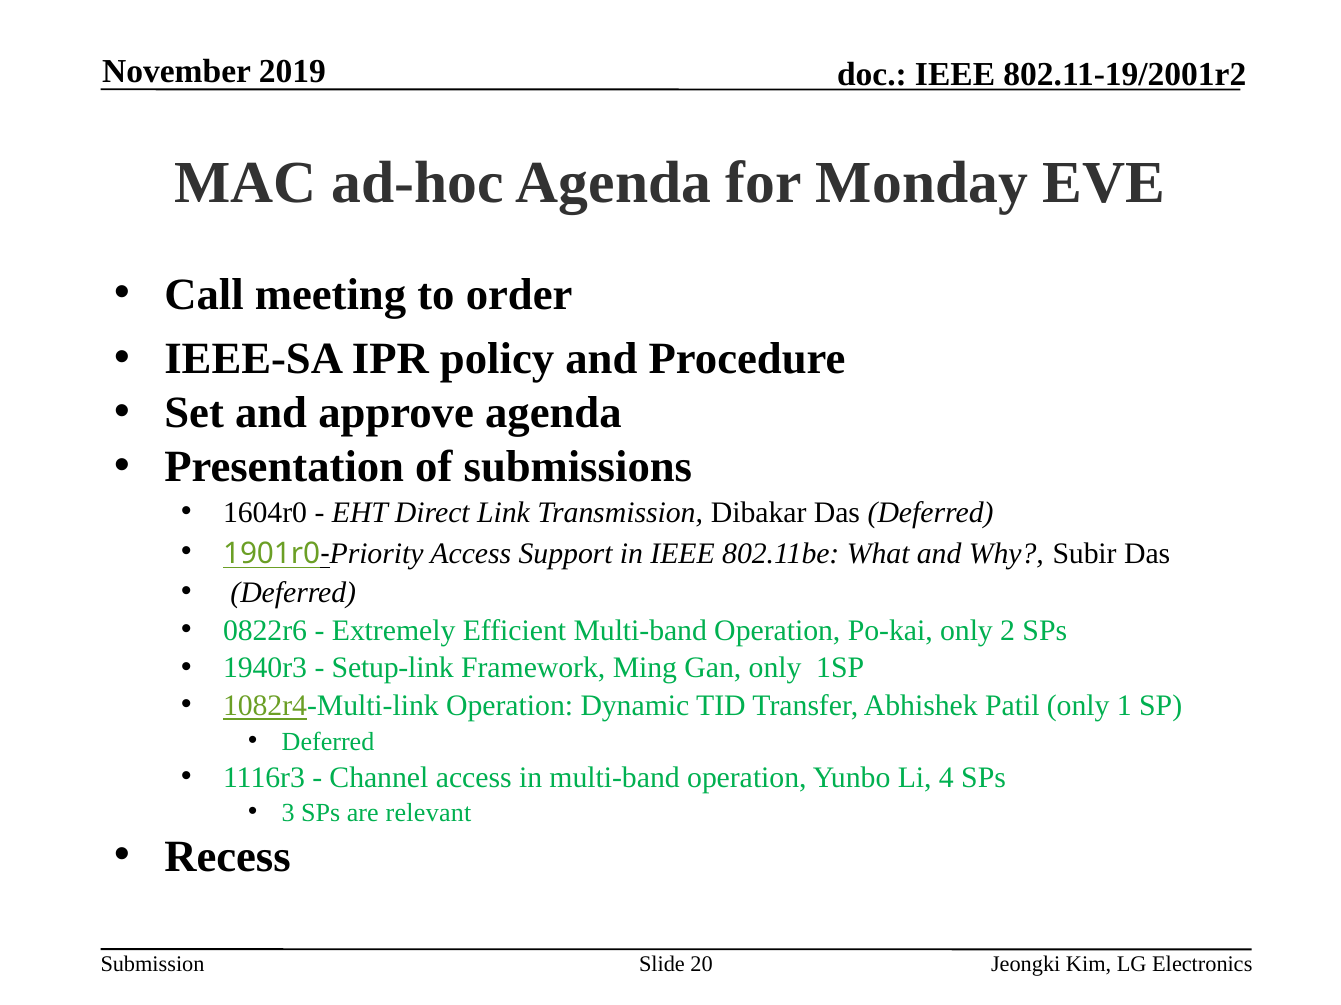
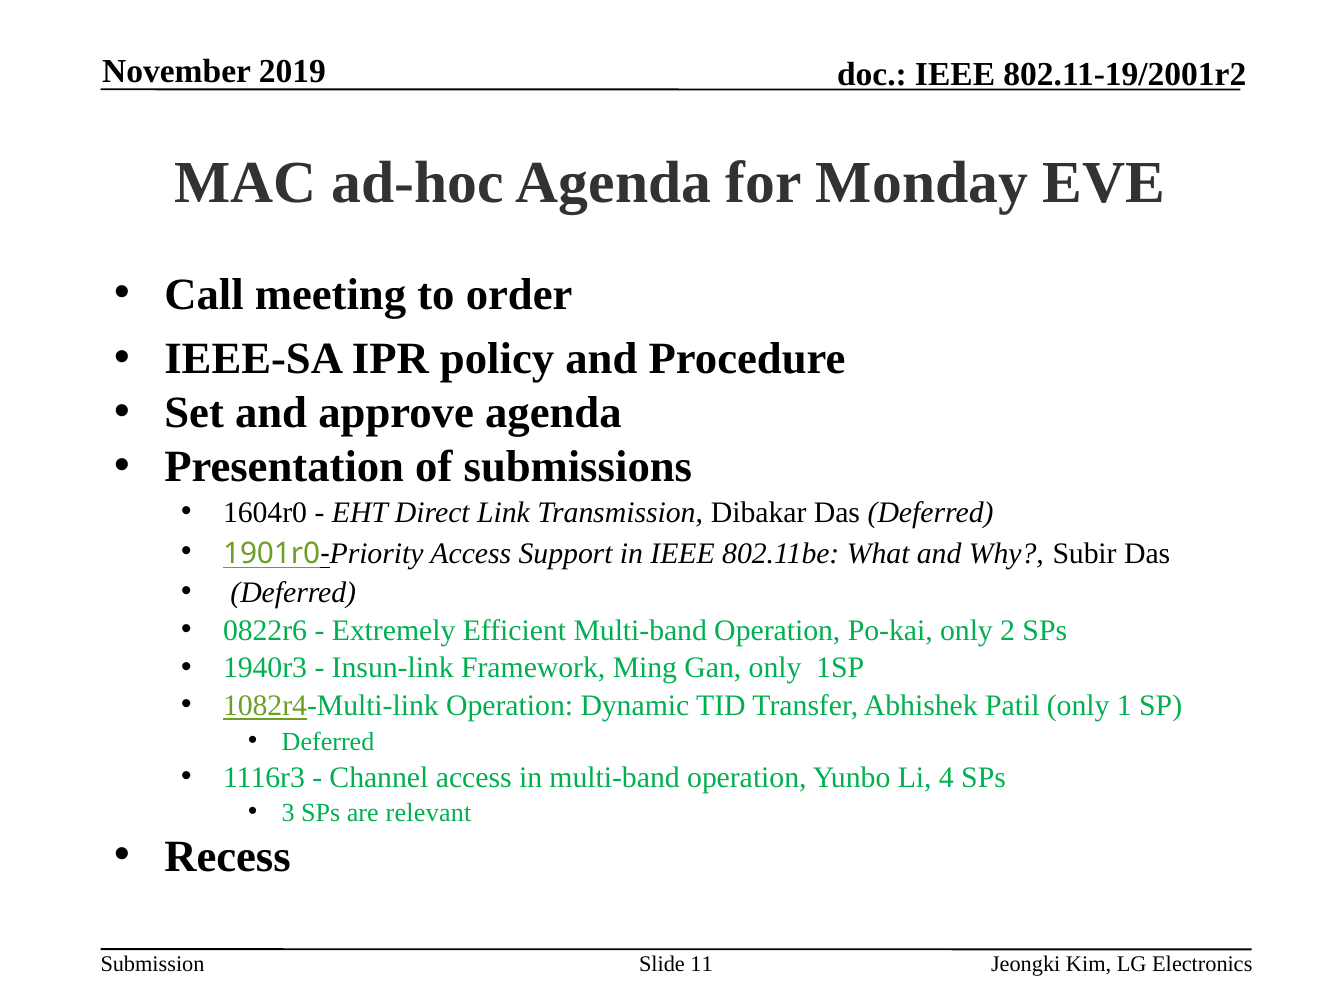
Setup-link: Setup-link -> Insun-link (393, 669)
20: 20 -> 11 (702, 965)
